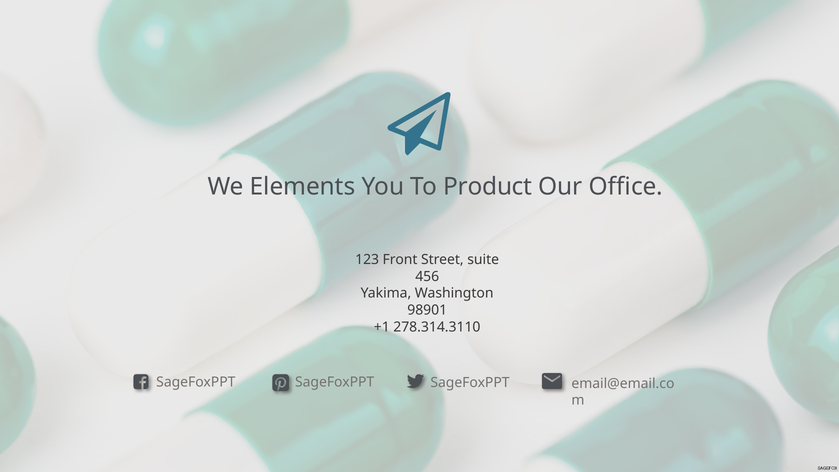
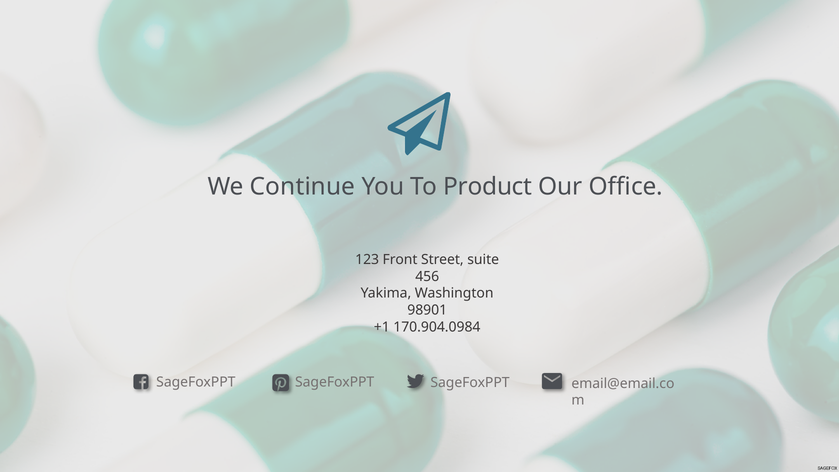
Elements: Elements -> Continue (303, 186)
278.314.3110: 278.314.3110 -> 170.904.0984 (437, 327)
